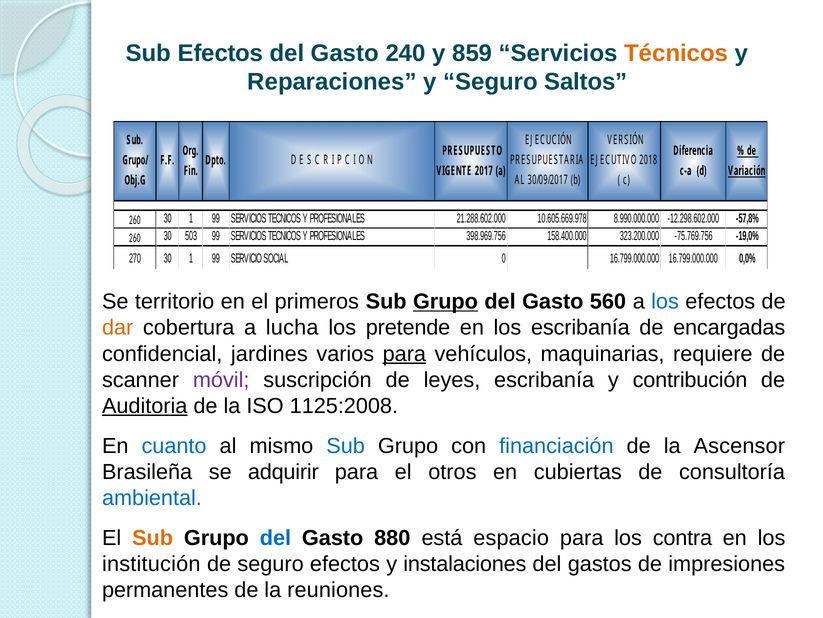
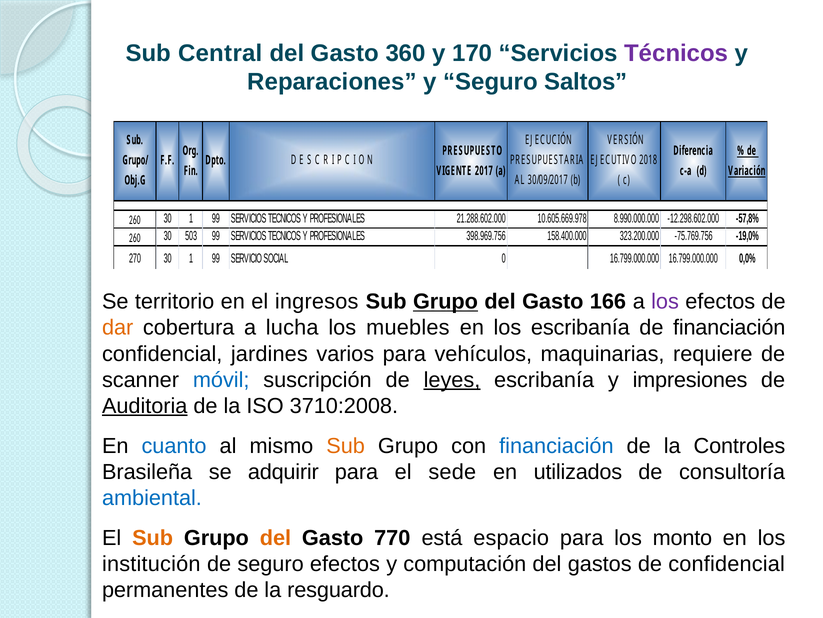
Sub Efectos: Efectos -> Central (220, 53)
240: 240 -> 360 (406, 53)
859: 859 -> 170 (472, 53)
Técnicos colour: orange -> purple (676, 53)
primeros: primeros -> ingresos (317, 301)
560: 560 -> 166 (608, 301)
los colour: blue -> purple (665, 301)
pretende: pretende -> muebles (408, 327)
de encargadas: encargadas -> financiación (729, 327)
para underline: present -> none (404, 353)
móvil colour: purple -> blue (221, 379)
leyes underline: none -> present (452, 379)
contribución: contribución -> impresiones (690, 379)
1125:2008: 1125:2008 -> 3710:2008 (344, 406)
Sub colour: blue -> orange (346, 445)
Ascensor: Ascensor -> Controles (739, 445)
otros: otros -> sede (452, 471)
cubiertas: cubiertas -> utilizados (578, 471)
del colour: blue -> orange (275, 537)
880: 880 -> 770 (392, 537)
contra: contra -> monto (682, 537)
instalaciones: instalaciones -> computación (465, 563)
de impresiones: impresiones -> confidencial (727, 563)
reuniones: reuniones -> resguardo (338, 589)
